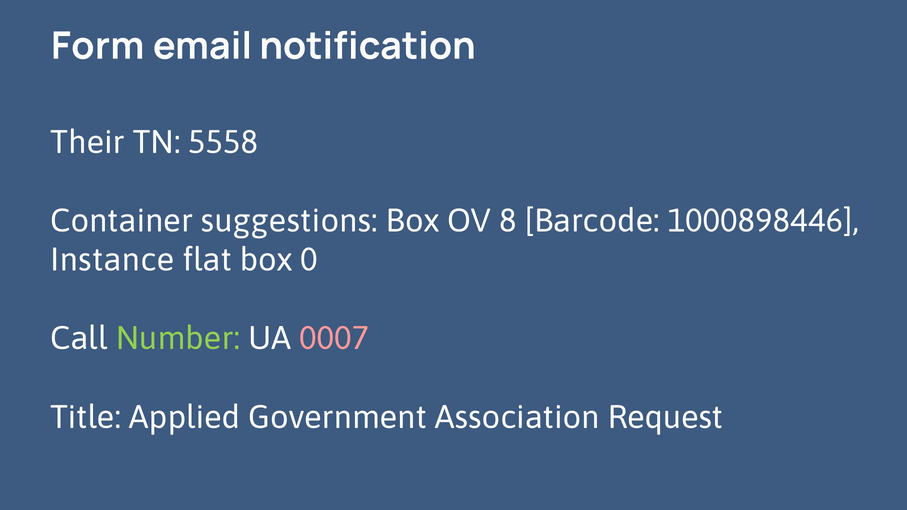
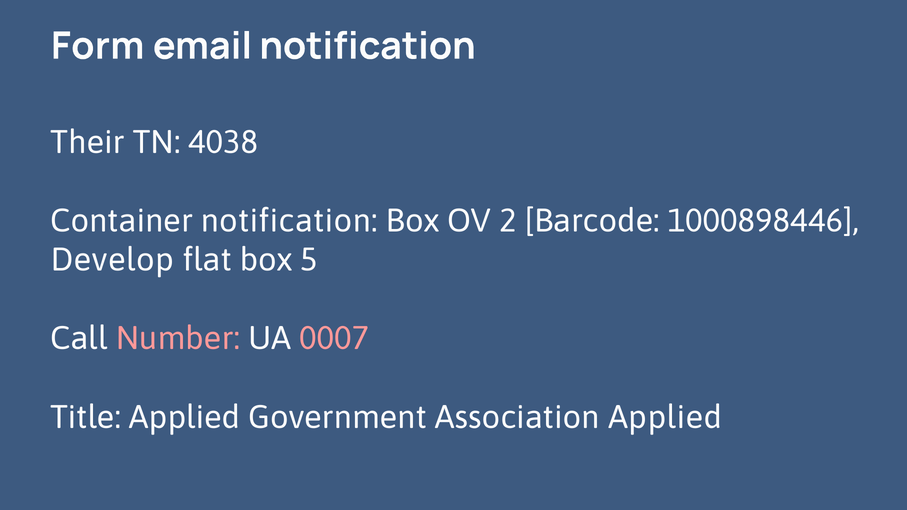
5558: 5558 -> 4038 (223, 142)
Container suggestions: suggestions -> notification (289, 221)
8: 8 -> 2 (508, 221)
Instance: Instance -> Develop (112, 260)
0: 0 -> 5 (309, 260)
Number colour: light green -> pink (178, 339)
Association Request: Request -> Applied (665, 417)
